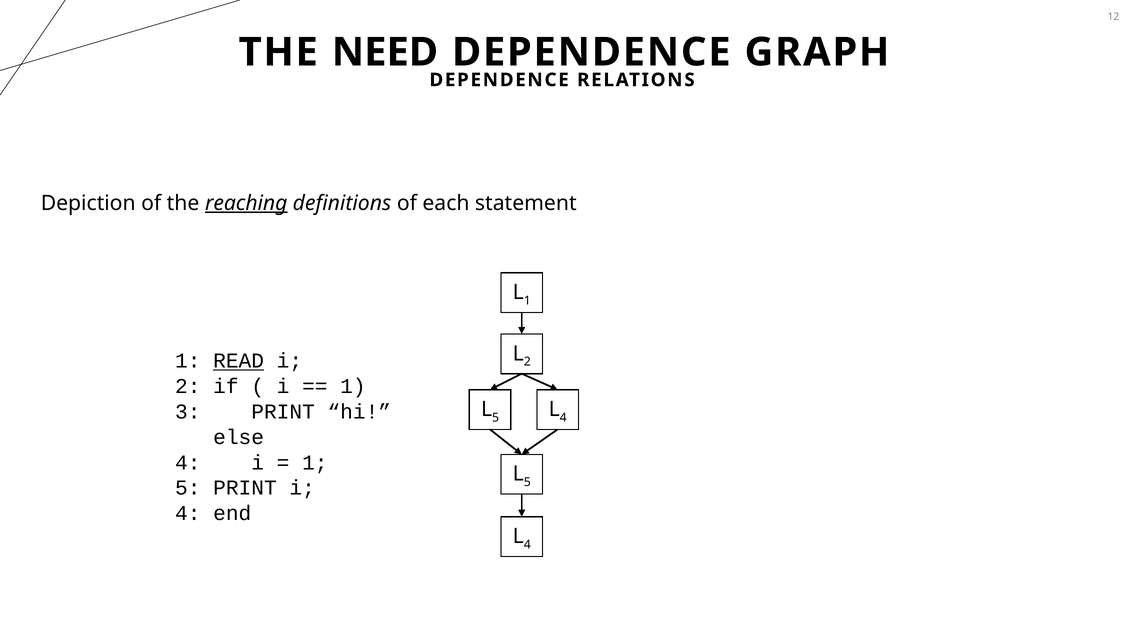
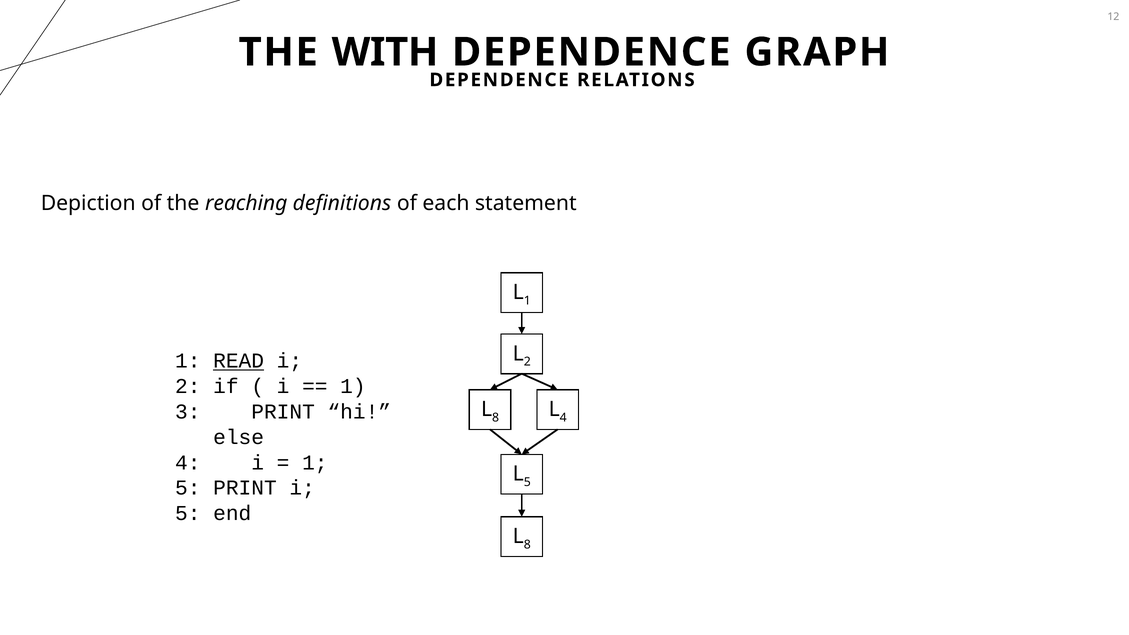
NEED: NEED -> WITH (385, 52)
reaching underline: present -> none (246, 203)
5: 5 -> 8 (496, 418)
4: 4 -> 5 (188, 513)
4: 4 -> 8 (527, 545)
